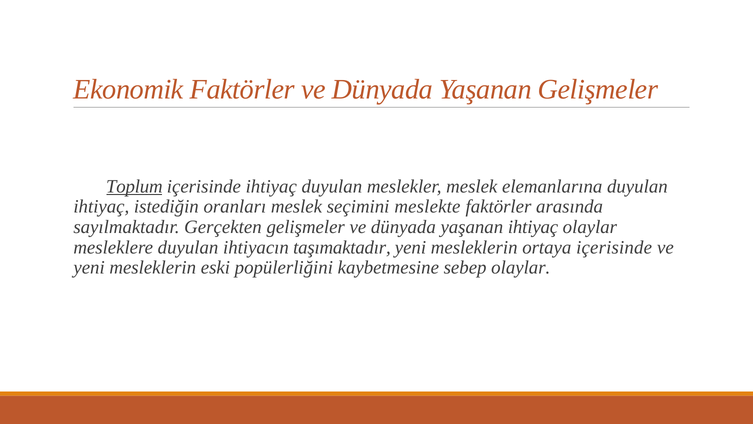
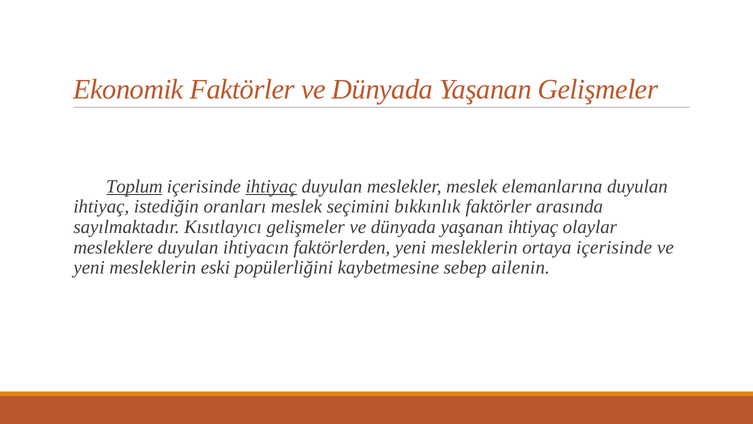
ihtiyaç underline: none -> present (271, 186)
meslekte: meslekte -> bıkkınlık (427, 206)
Gerçekten: Gerçekten -> Kısıtlayıcı (223, 227)
taşımaktadır: taşımaktadır -> faktörlerden (342, 247)
sebep olaylar: olaylar -> ailenin (521, 267)
